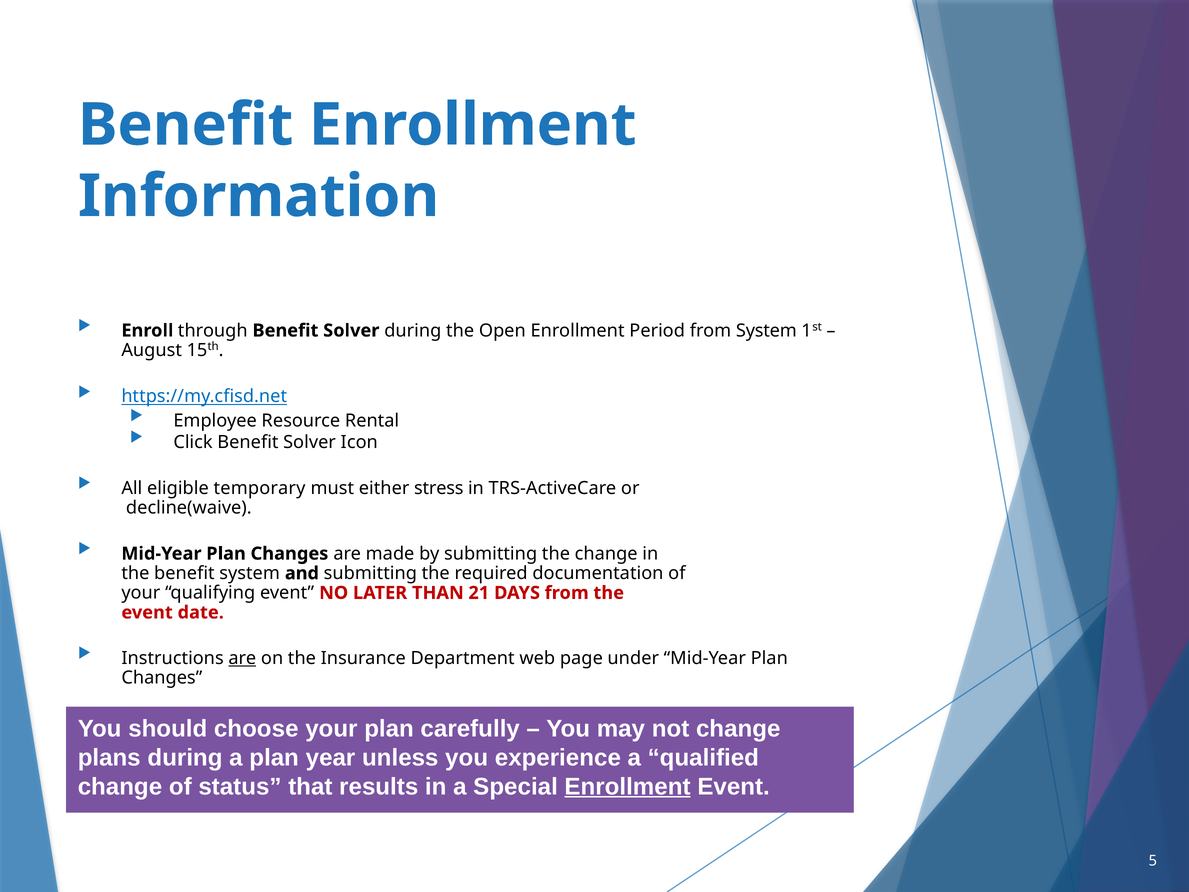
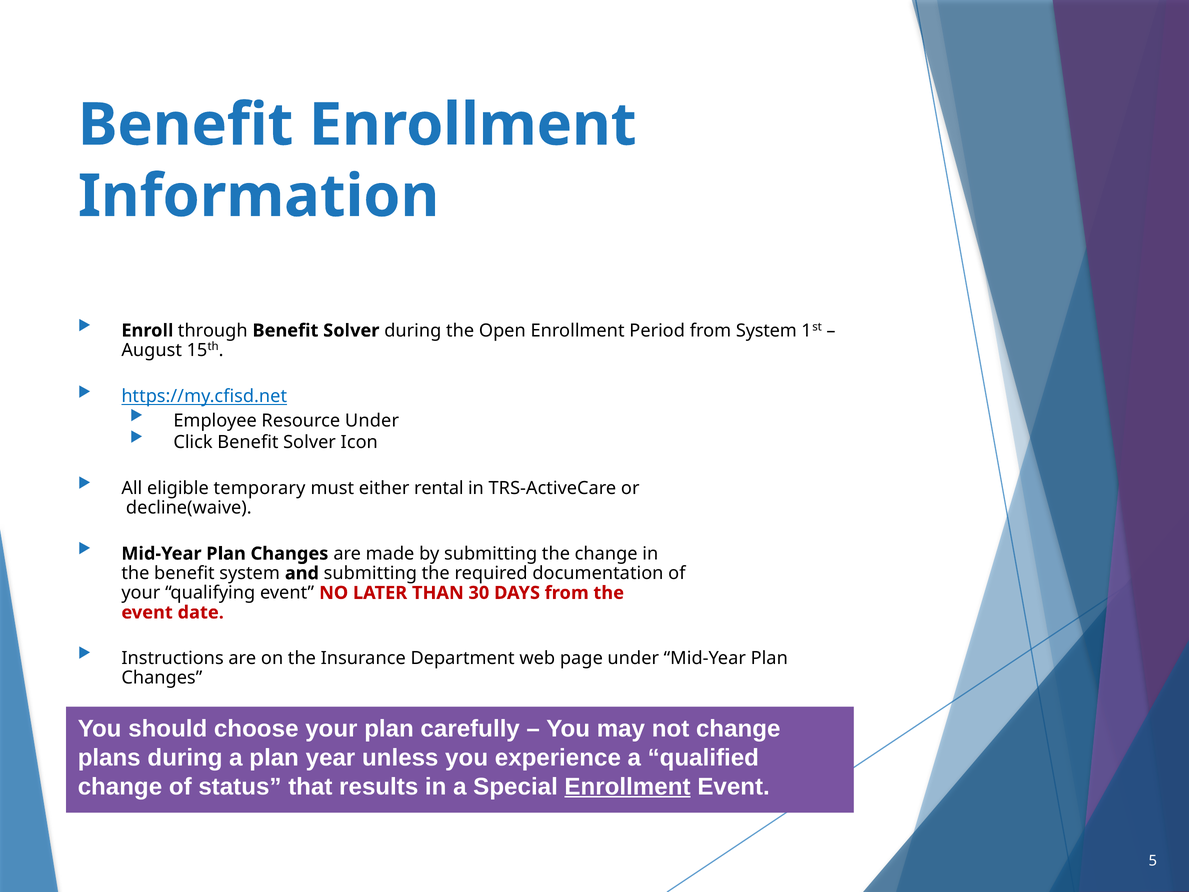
Resource Rental: Rental -> Under (372, 420)
stress: stress -> rental (439, 488)
21: 21 -> 30 (479, 593)
are underline: present -> none (242, 658)
